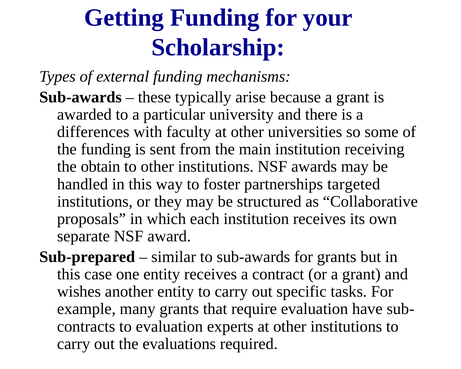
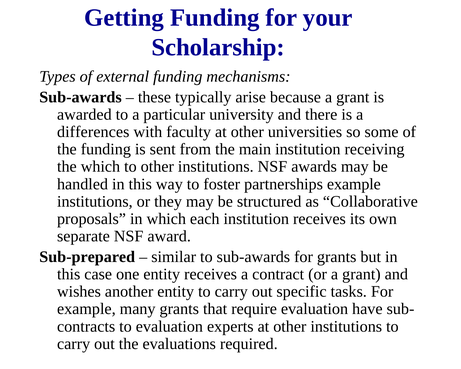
the obtain: obtain -> which (100, 167)
partnerships targeted: targeted -> example (354, 184)
